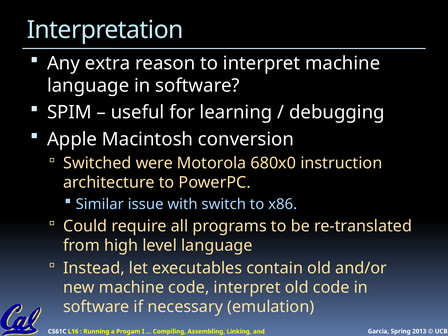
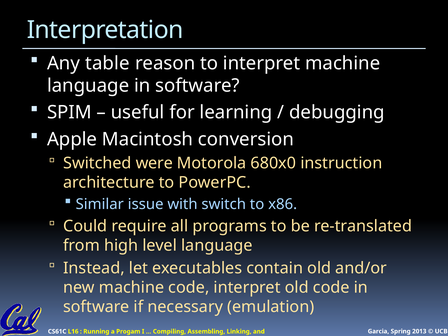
extra: extra -> table (107, 63)
